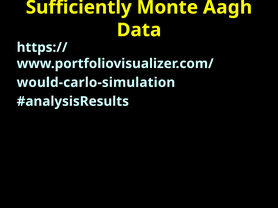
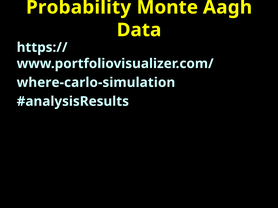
Sufficiently: Sufficiently -> Probability (79, 7)
would-carlo-simulation: would-carlo-simulation -> where-carlo-simulation (96, 83)
